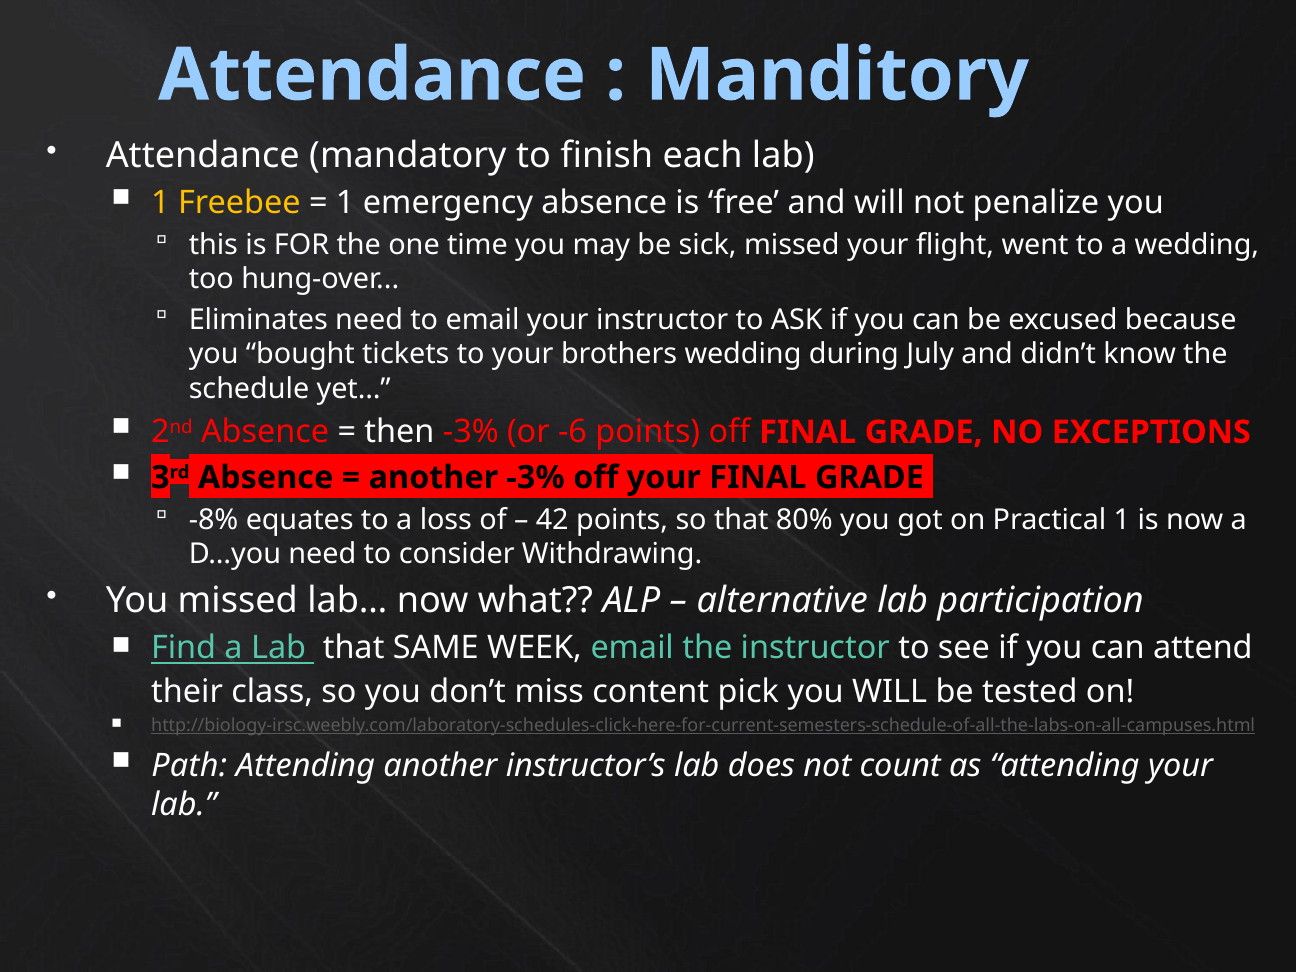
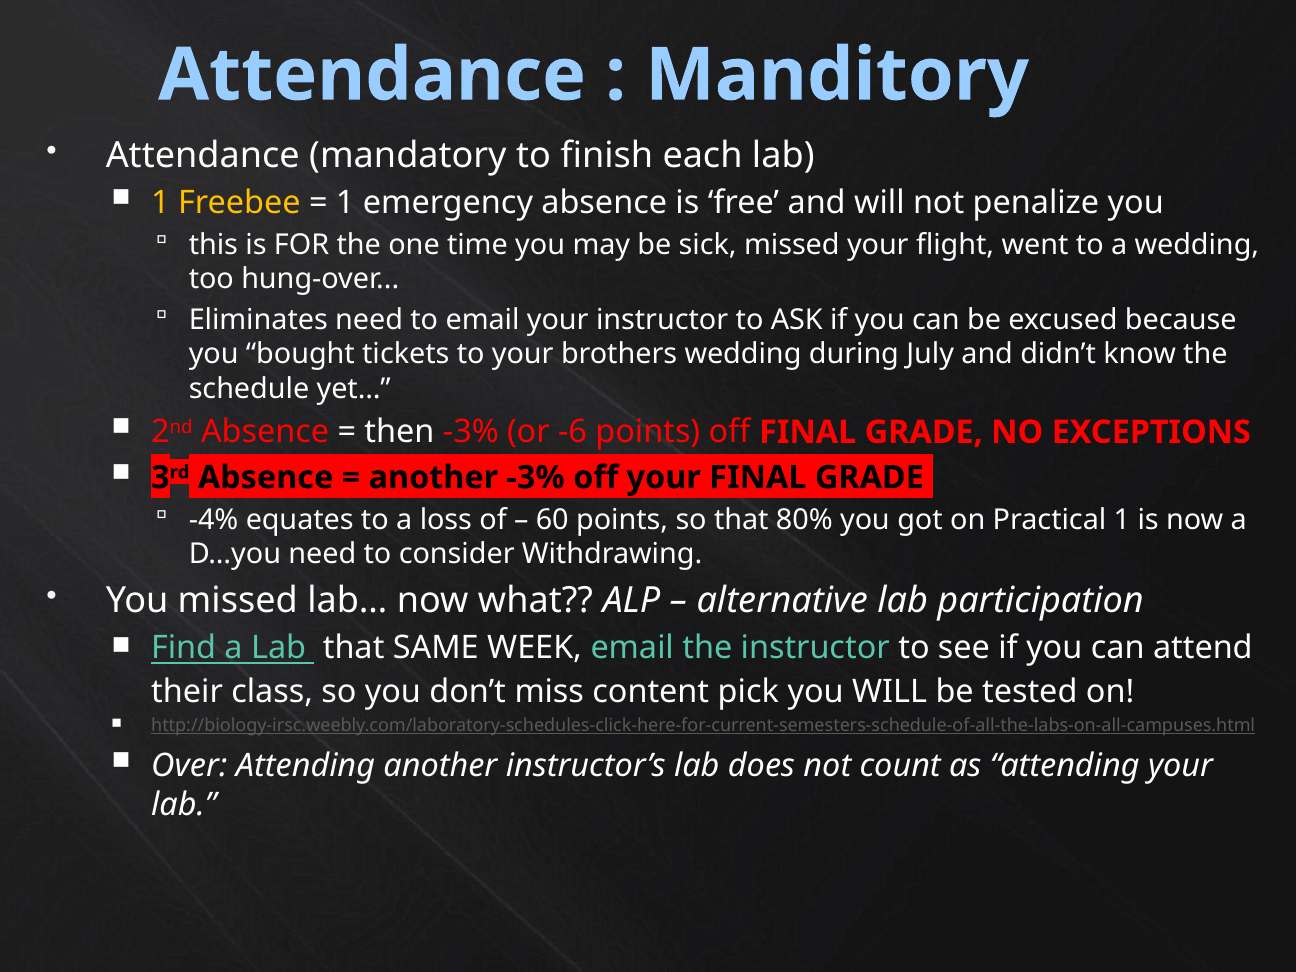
-8%: -8% -> -4% (214, 520)
42: 42 -> 60 (552, 520)
Path: Path -> Over (189, 766)
